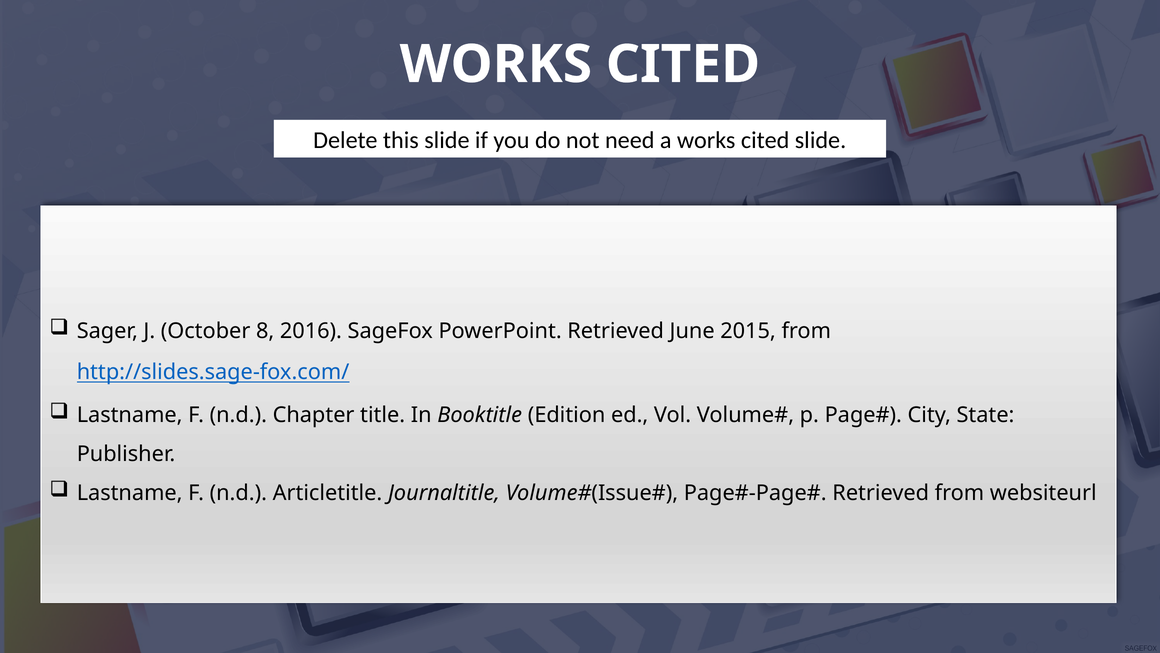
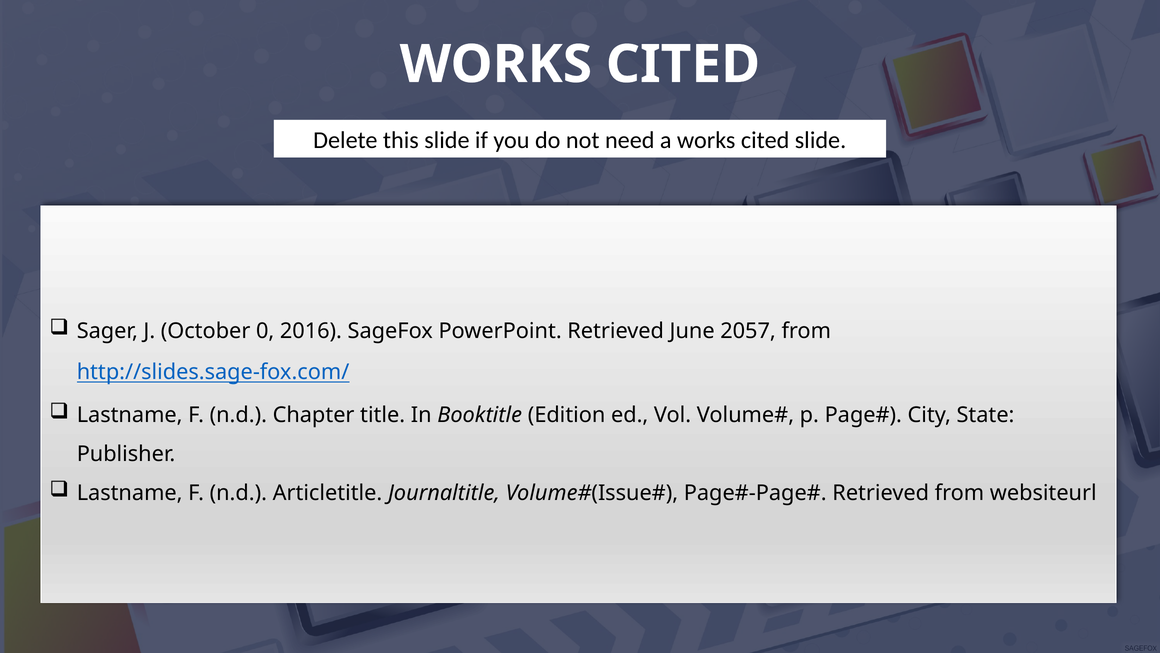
8: 8 -> 0 (265, 331)
2015: 2015 -> 2057 (748, 331)
